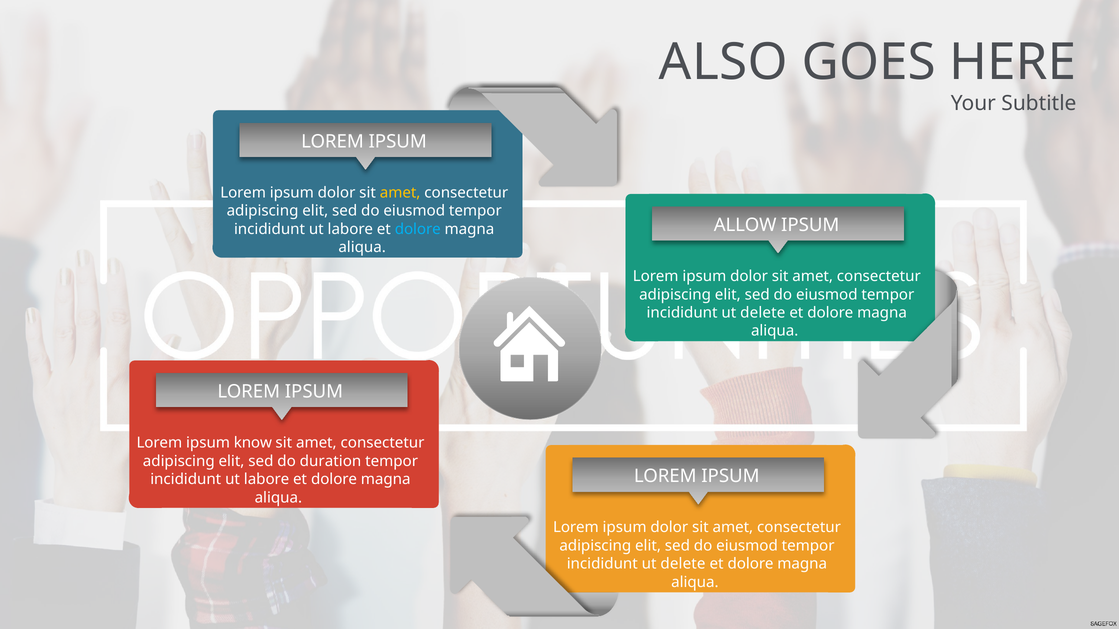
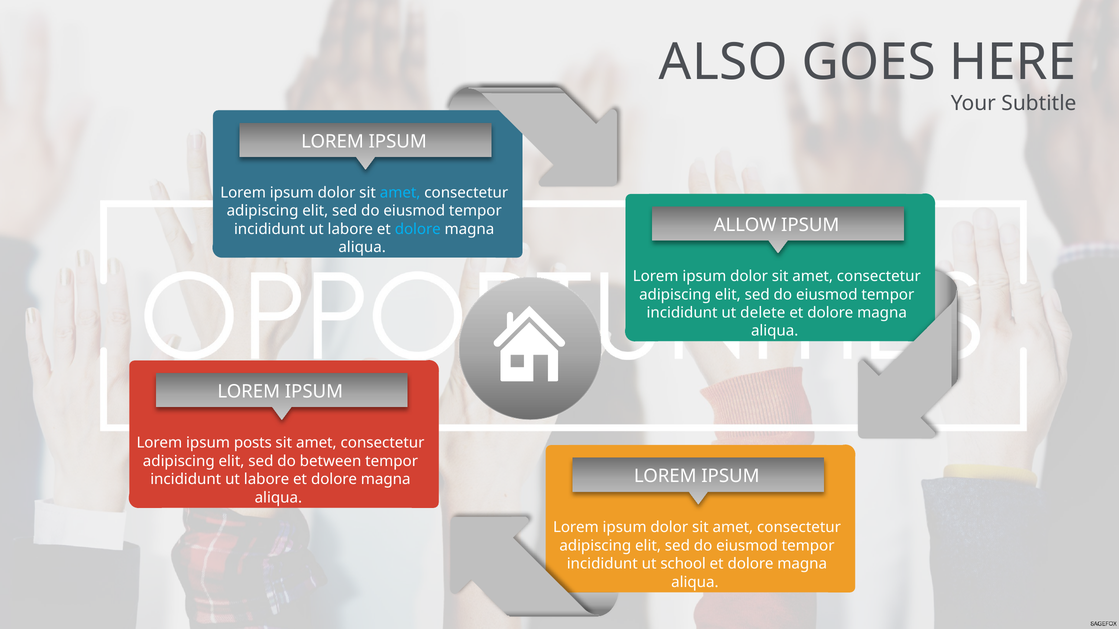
amet colour: yellow -> light blue (400, 193)
know: know -> posts (253, 443)
duration: duration -> between (331, 461)
delete: delete -> school (683, 564)
